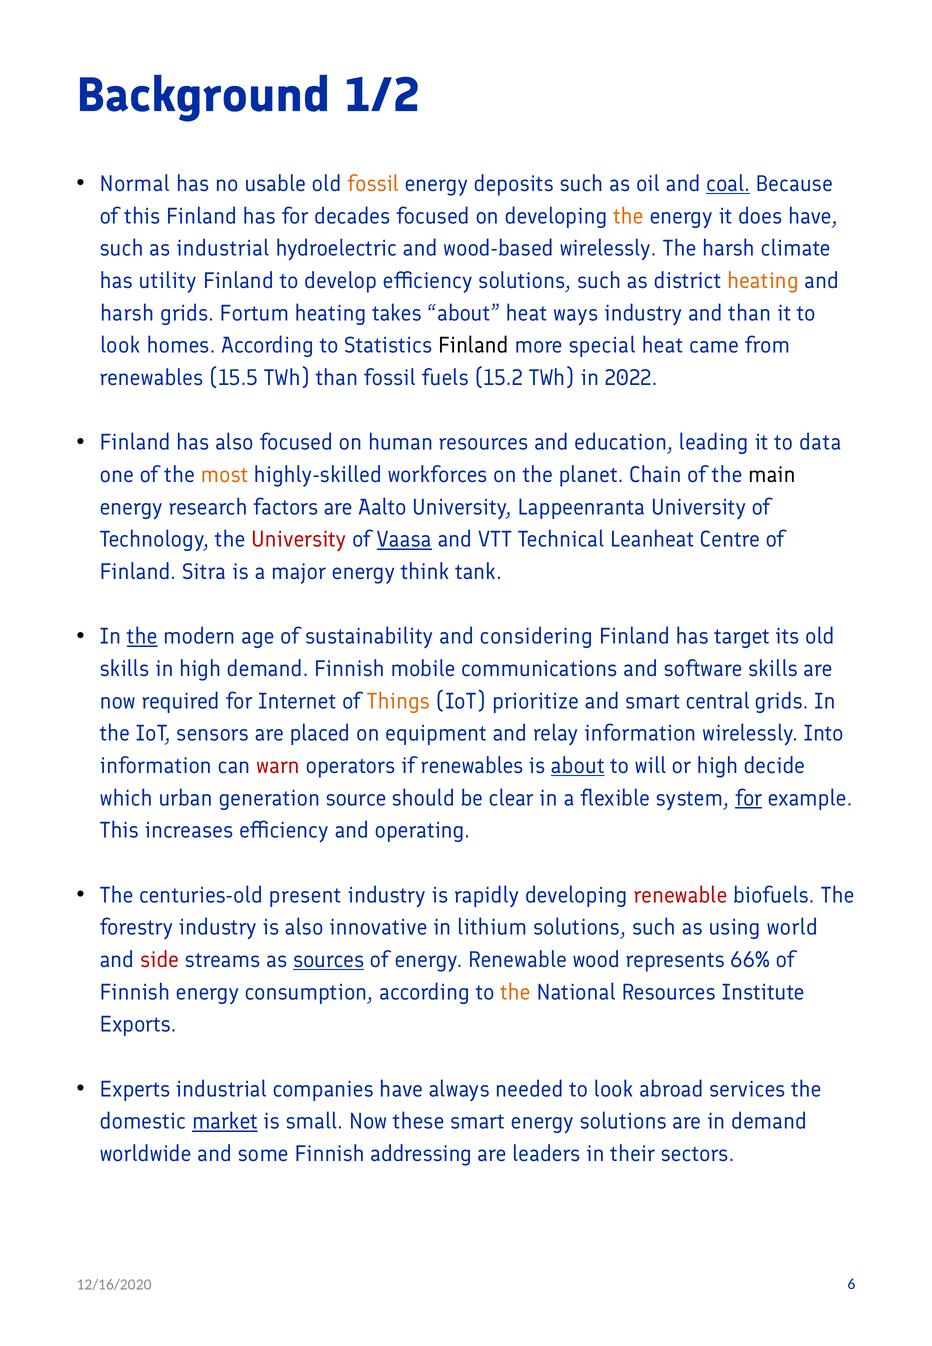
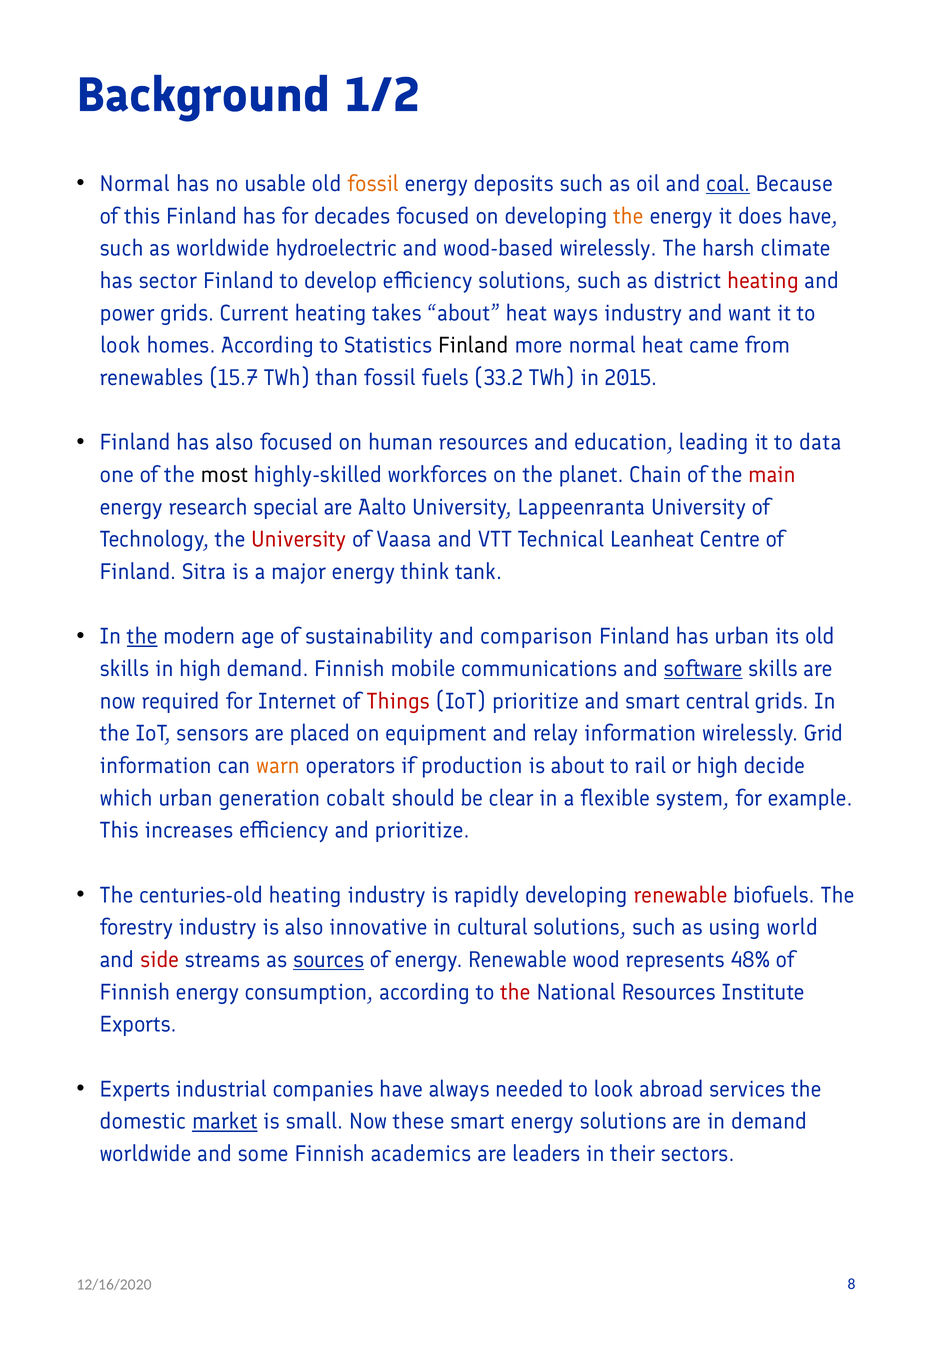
as industrial: industrial -> worldwide (223, 249)
utility: utility -> sector (168, 281)
heating colour: orange -> red (763, 281)
harsh: harsh -> power (127, 313)
Fortum: Fortum -> Current (255, 313)
and than: than -> want (750, 313)
more special: special -> normal (602, 346)
15.5: 15.5 -> 15.7 (234, 378)
15.2: 15.2 -> 33.2 (499, 378)
2022: 2022 -> 2015 (631, 378)
most colour: orange -> black (225, 475)
main colour: black -> red (772, 475)
factors: factors -> special (286, 507)
Vaasa underline: present -> none (404, 540)
considering: considering -> comparison (536, 637)
has target: target -> urban (742, 637)
software underline: none -> present (703, 669)
Things colour: orange -> red (398, 701)
Into: Into -> Grid (824, 734)
warn colour: red -> orange (278, 766)
if renewables: renewables -> production (472, 766)
about underline: present -> none (578, 766)
will: will -> rail (651, 766)
source: source -> cobalt (356, 798)
for underline: present -> none (749, 798)
and operating: operating -> prioritize (422, 831)
centuries-old present: present -> heating (305, 895)
lithium: lithium -> cultural (492, 928)
66%: 66% -> 48% (750, 960)
the colour: orange -> red (516, 992)
addressing: addressing -> academics (421, 1154)
6: 6 -> 8 (852, 1285)
